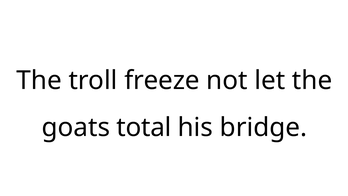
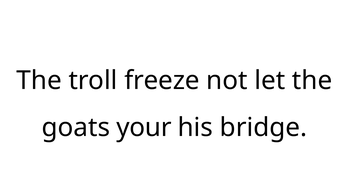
total: total -> your (144, 127)
